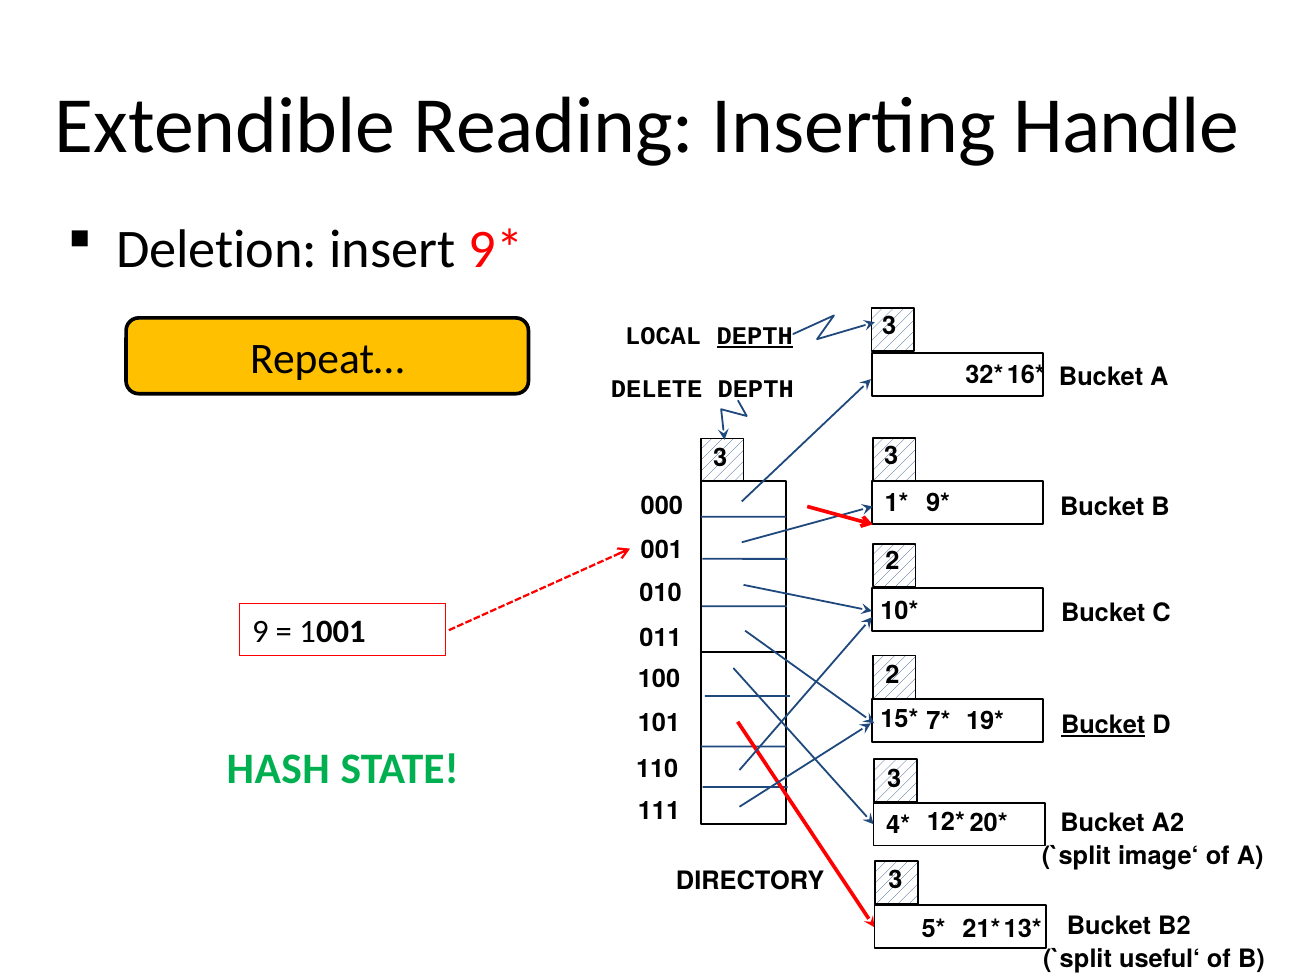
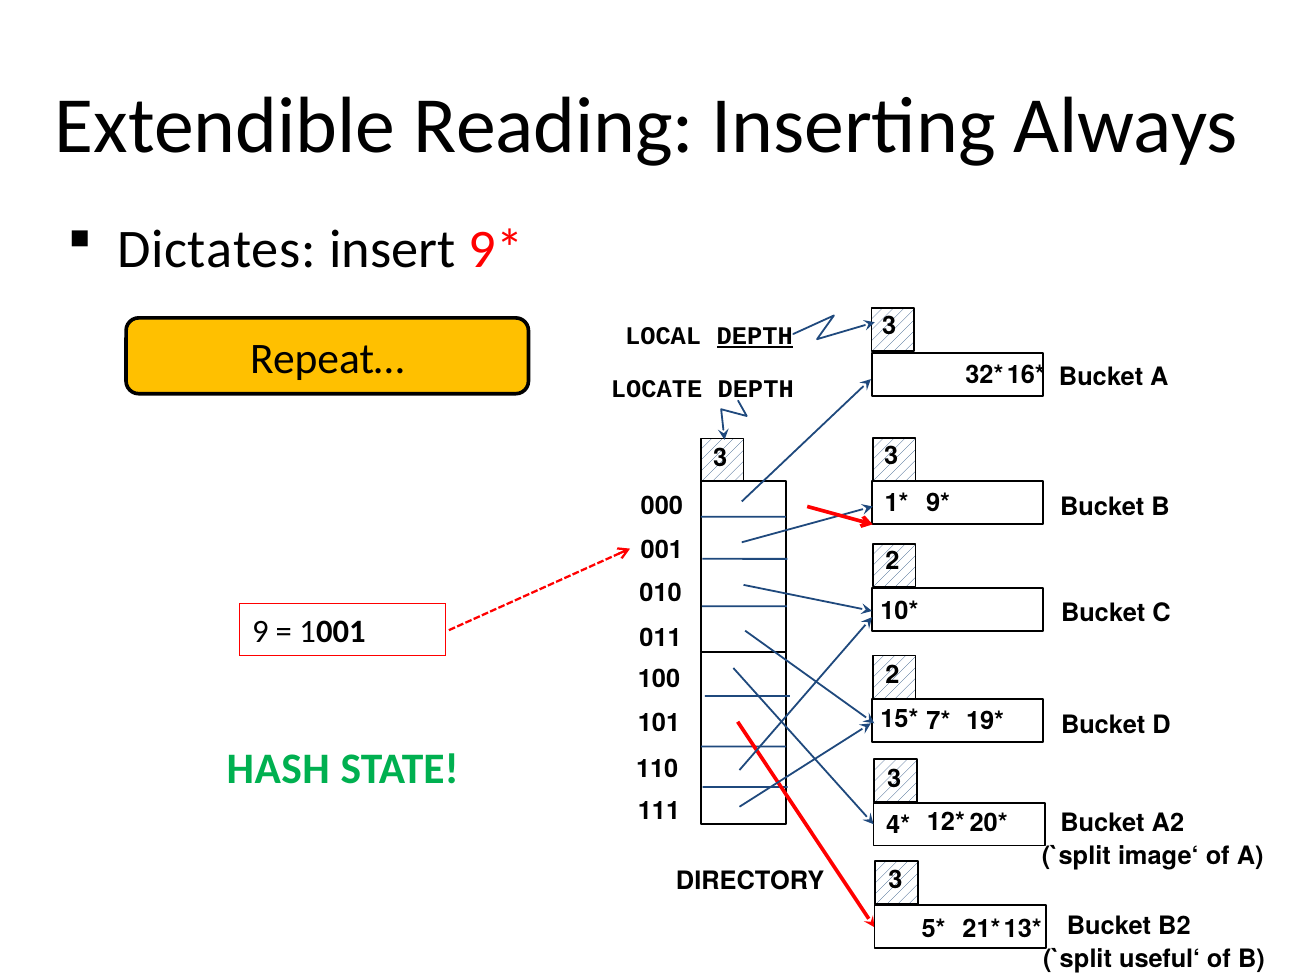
Handle: Handle -> Always (1126, 126)
Deletion: Deletion -> Dictates (217, 250)
DELETE: DELETE -> LOCATE (657, 389)
Bucket underline: present -> none (1103, 725)
